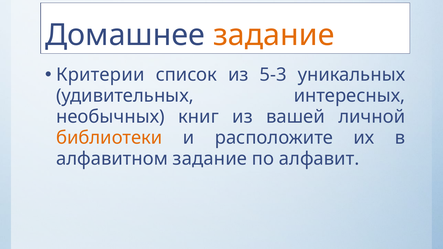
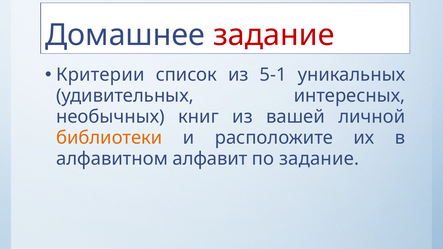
задание colour: orange -> red (274, 35)
5-3: 5-3 -> 5-1 (273, 75)
алфавитном задание: задание -> алфавит (210, 159)
по алфавит: алфавит -> задание (319, 159)
